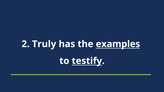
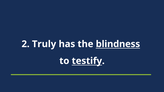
examples: examples -> blindness (118, 44)
